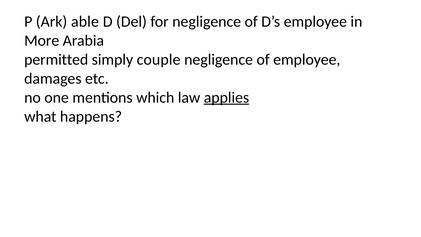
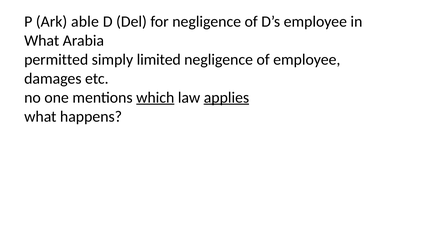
More: More -> What (42, 41)
couple: couple -> limited (159, 60)
which underline: none -> present (155, 97)
